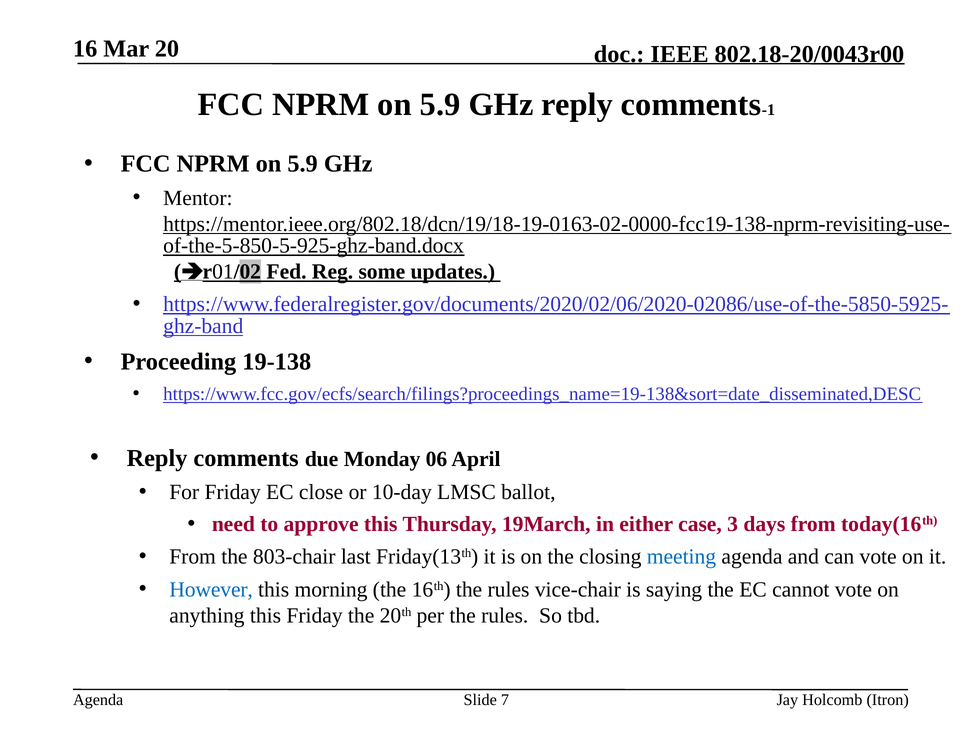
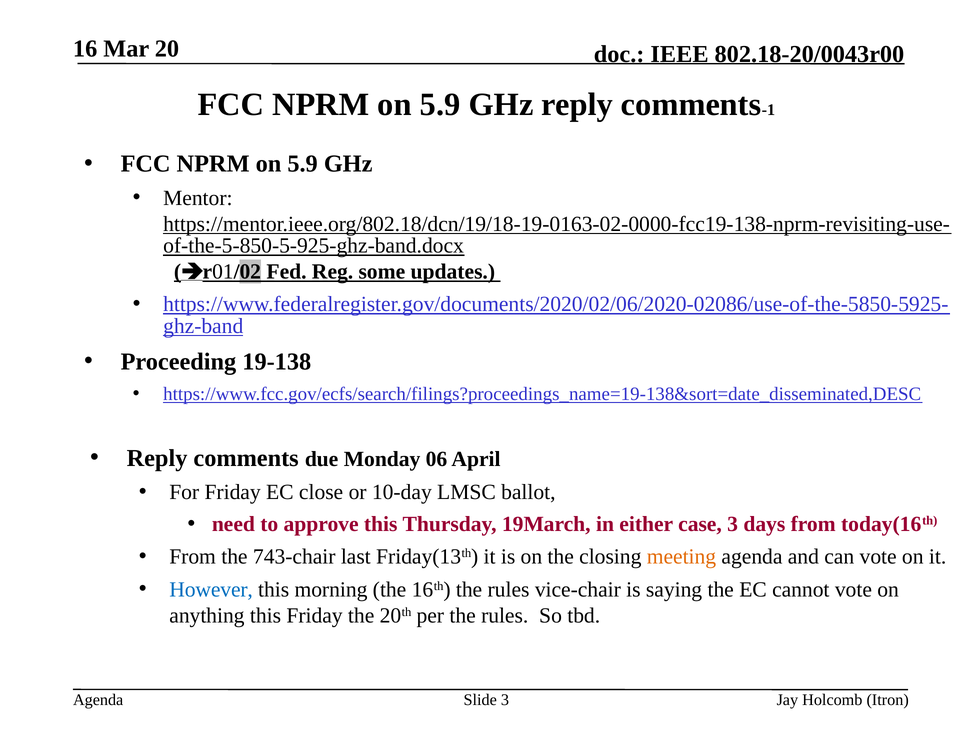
803-chair: 803-chair -> 743-chair (294, 557)
meeting colour: blue -> orange (681, 557)
Slide 7: 7 -> 3 (505, 700)
